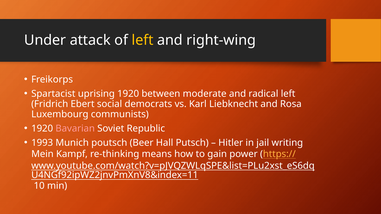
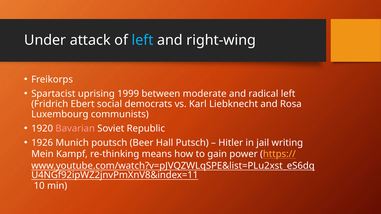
left colour: yellow -> light blue (143, 40)
uprising 1920: 1920 -> 1999 (128, 94)
1993: 1993 -> 1926 (42, 143)
